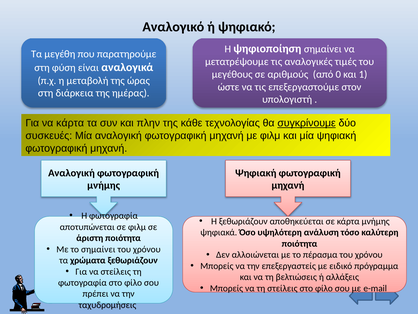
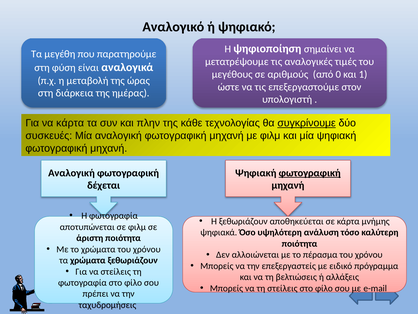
φωτογραφική underline: none -> present (310, 173)
μνήμης: μνήμης -> δέχεται (104, 185)
το σημαίνει: σημαίνει -> χρώματα (98, 249)
